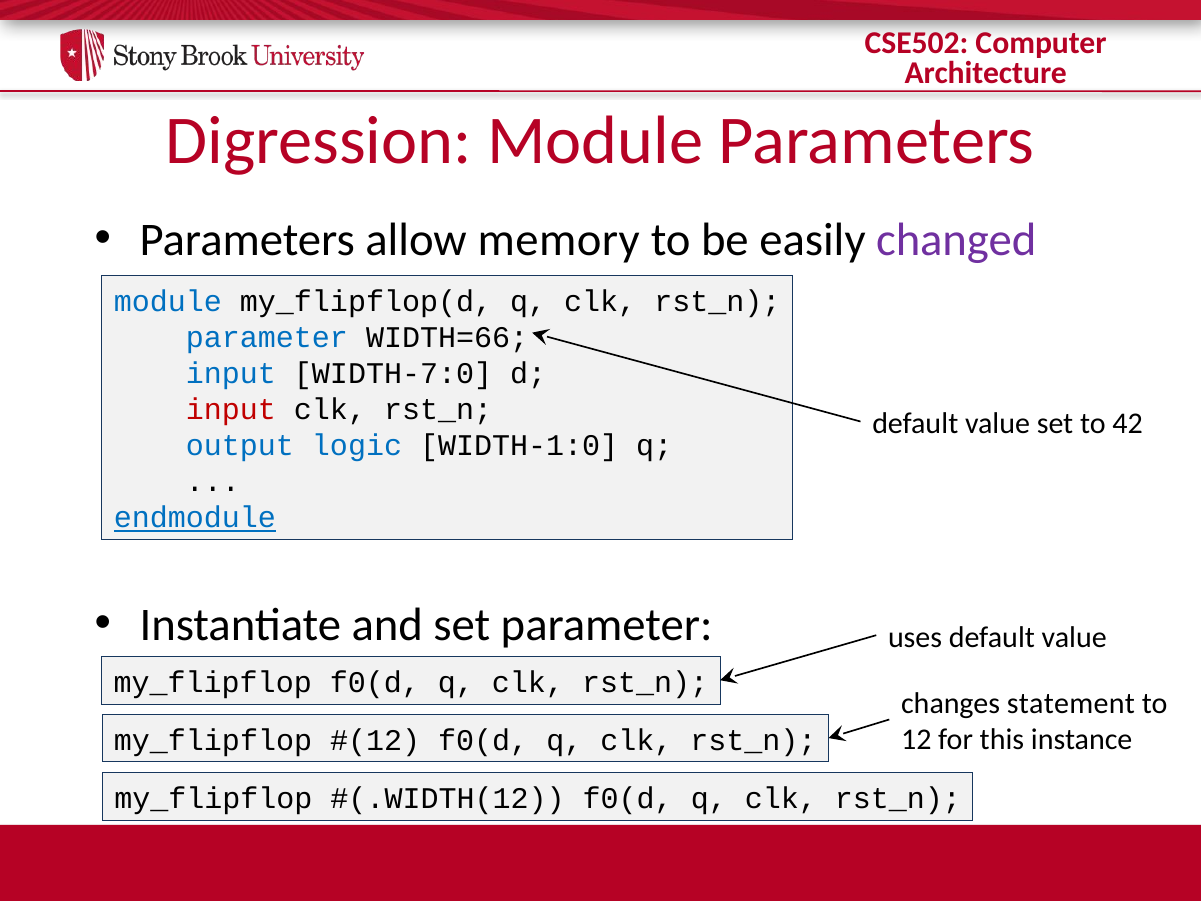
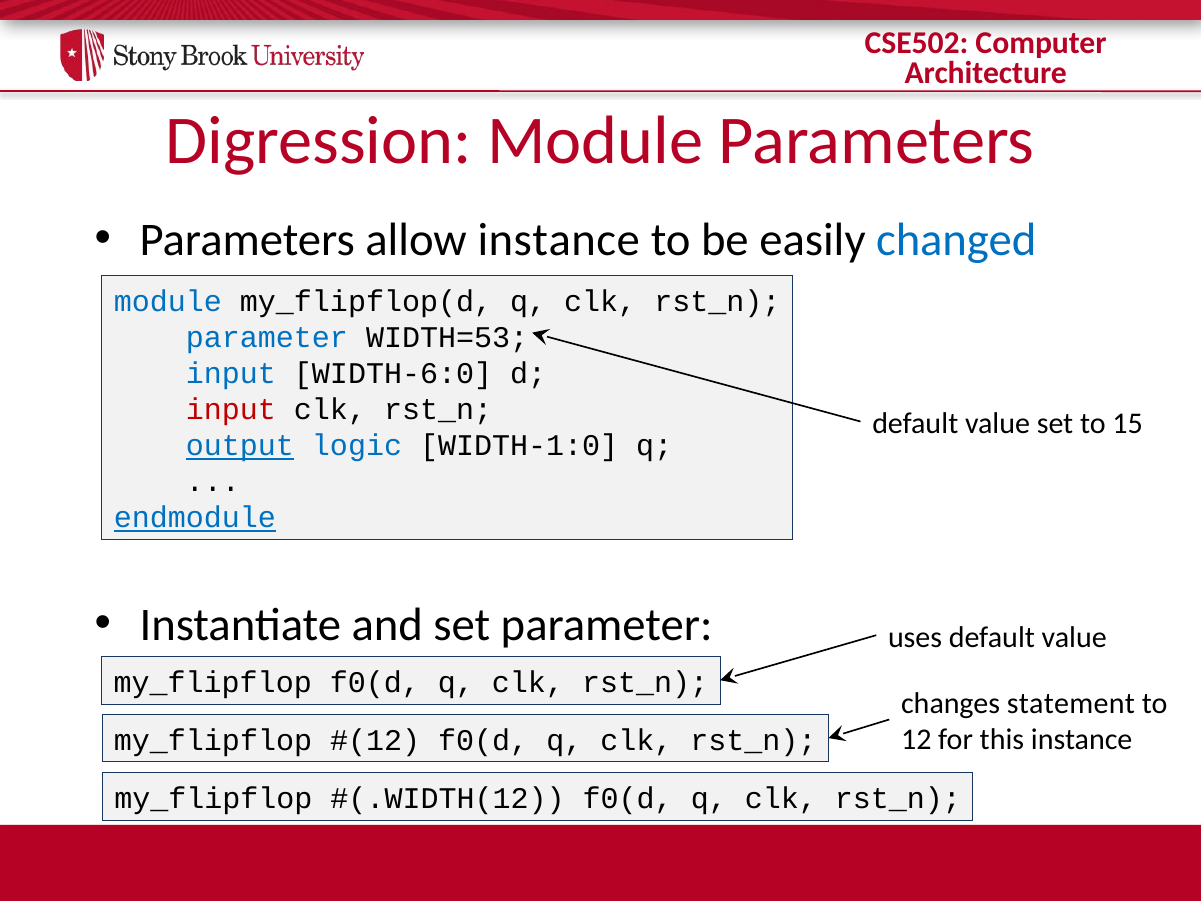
allow memory: memory -> instance (559, 240)
changed colour: purple -> blue (956, 240)
WIDTH=66: WIDTH=66 -> WIDTH=53 (447, 338)
WIDTH-7:0: WIDTH-7:0 -> WIDTH-6:0 (393, 374)
42: 42 -> 15 (1128, 423)
output underline: none -> present (240, 446)
